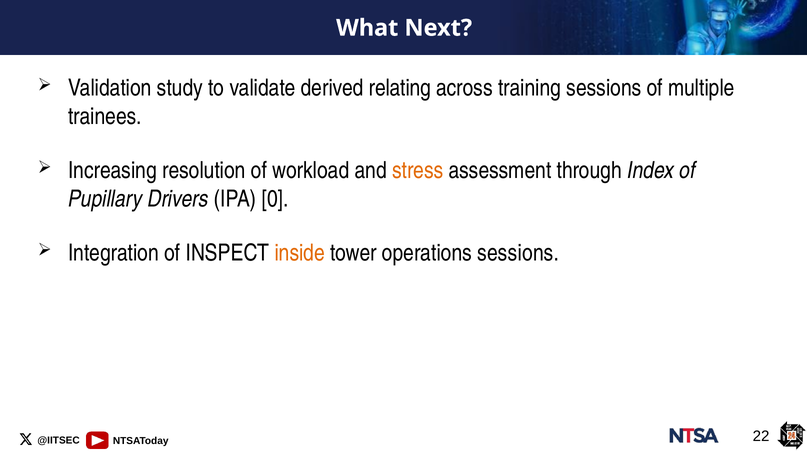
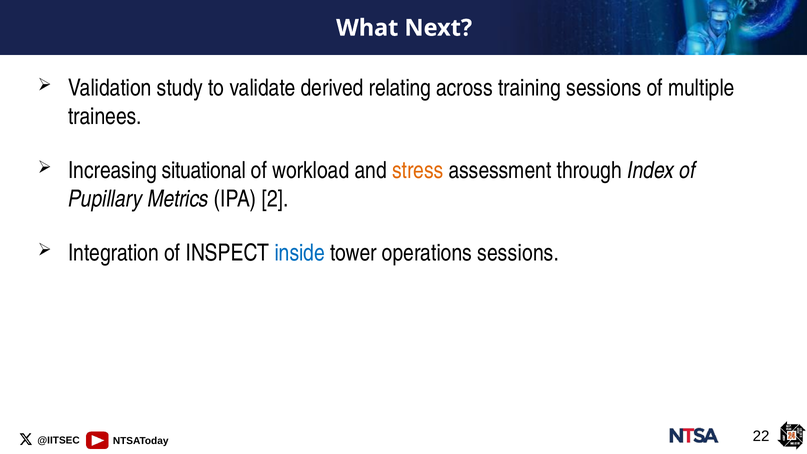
resolution: resolution -> situational (204, 171)
Drivers: Drivers -> Metrics (178, 199)
0: 0 -> 2 (275, 199)
inside colour: orange -> blue (300, 253)
